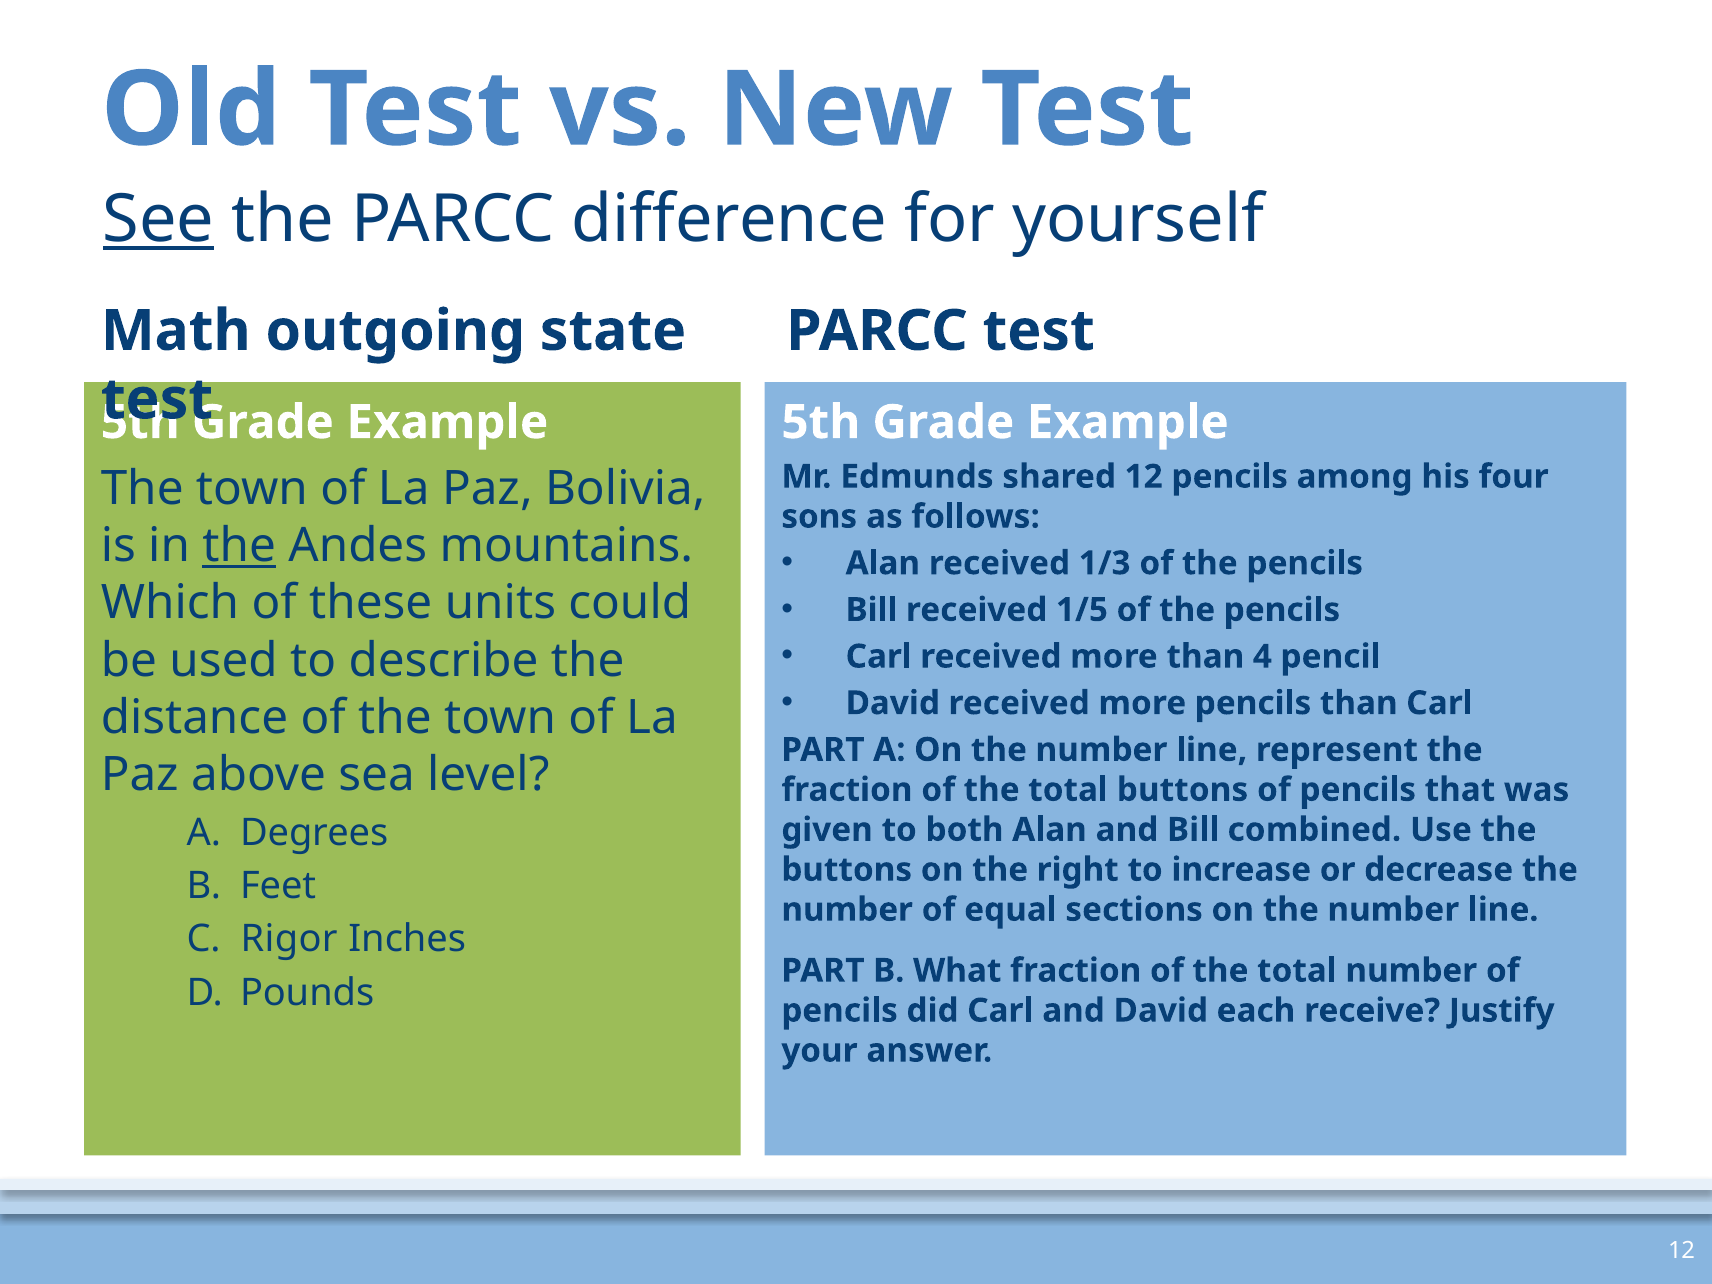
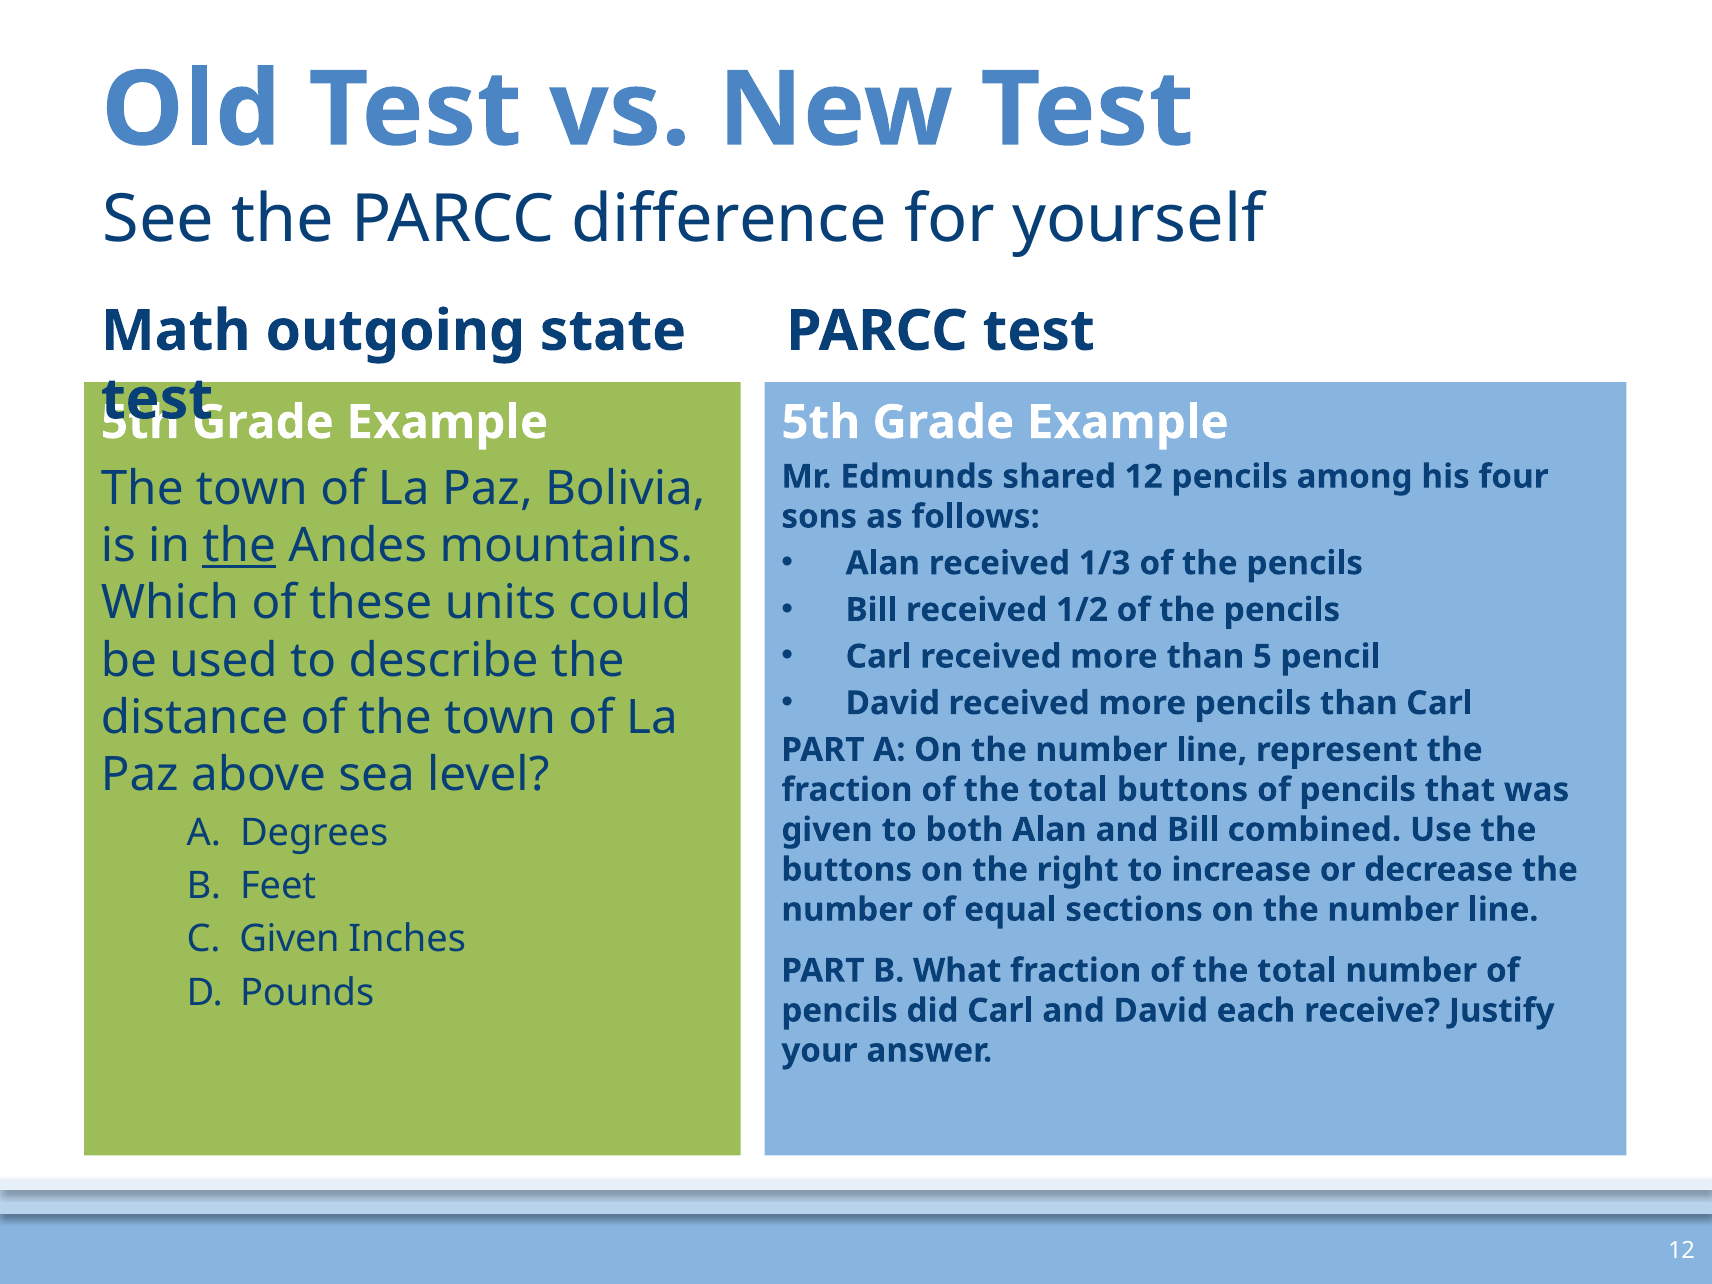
See underline: present -> none (158, 220)
1/5: 1/5 -> 1/2 (1082, 610)
4: 4 -> 5 (1262, 657)
Rigor: Rigor -> Given (290, 939)
